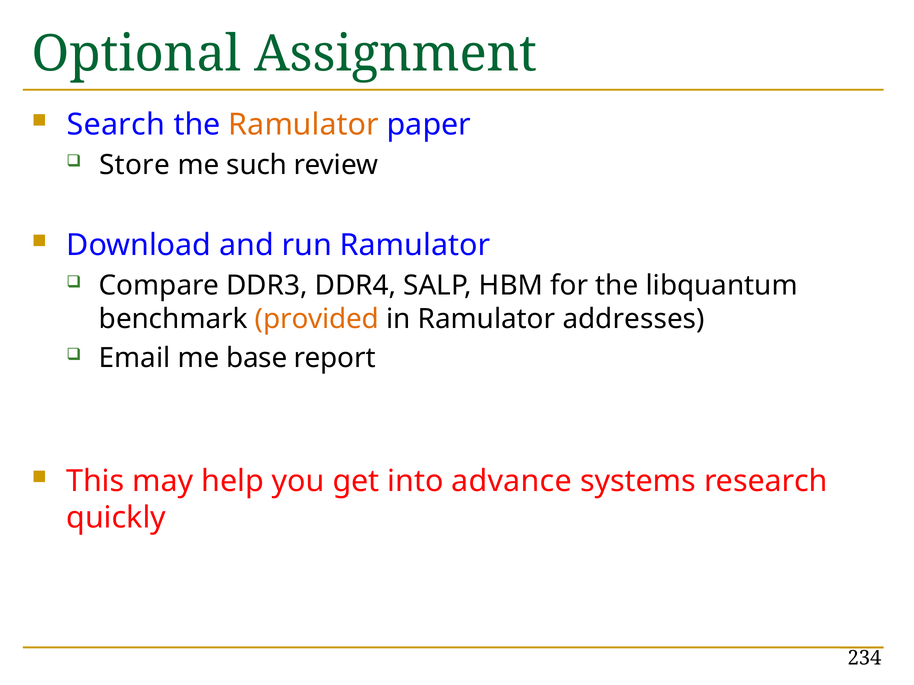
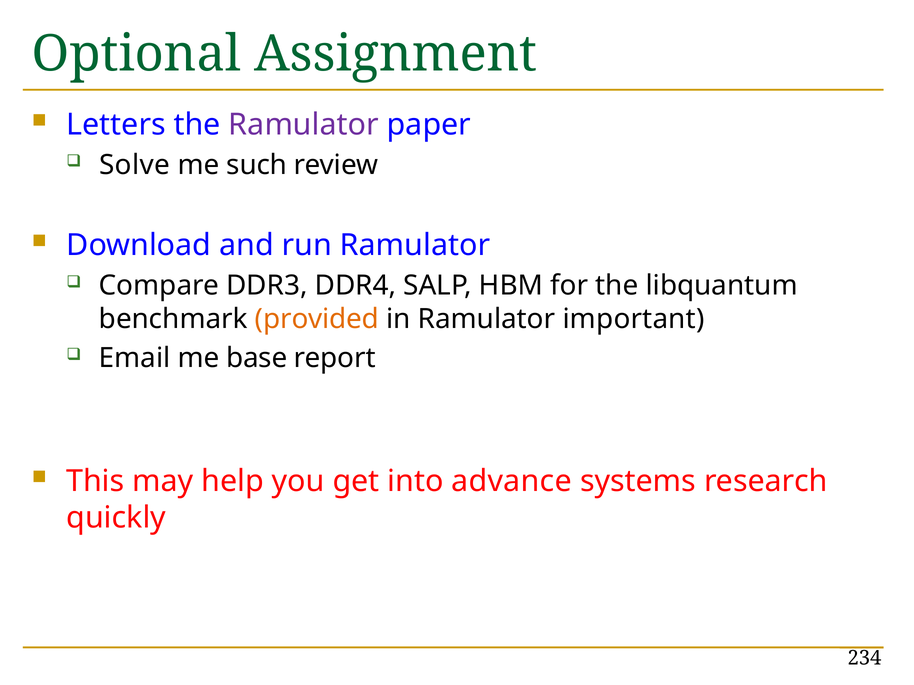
Search: Search -> Letters (116, 125)
Ramulator colour: orange -> purple (304, 125)
Store: Store -> Solve (135, 165)
addresses: addresses -> important (634, 319)
